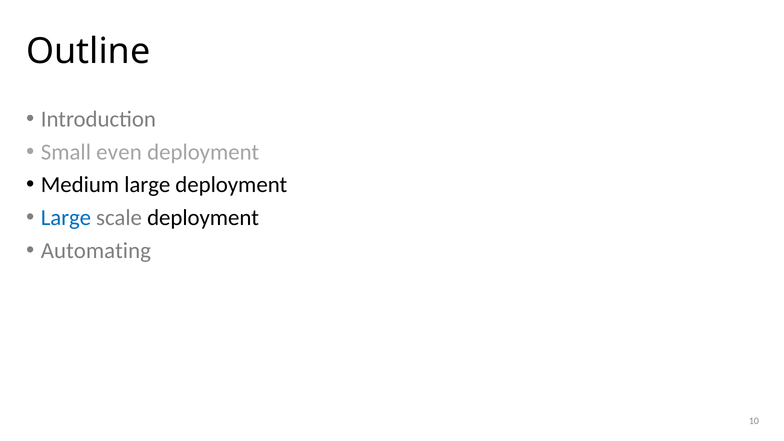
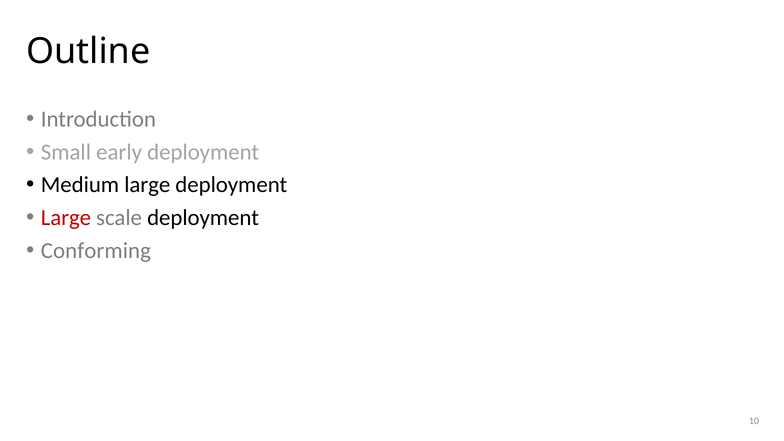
even: even -> early (119, 152)
Large colour: blue -> red (66, 218)
Automating: Automating -> Conforming (96, 251)
